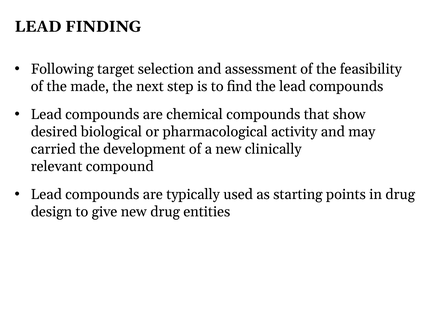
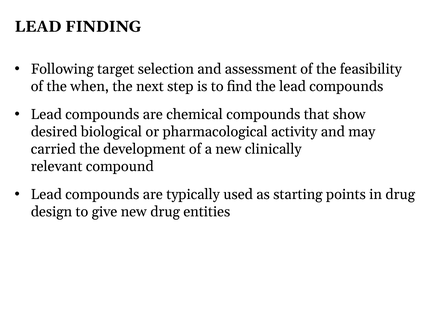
made: made -> when (90, 86)
